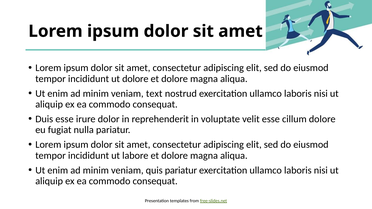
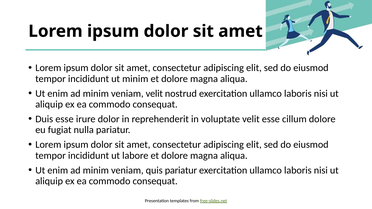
ut dolore: dolore -> minim (135, 79)
veniam text: text -> velit (154, 94)
